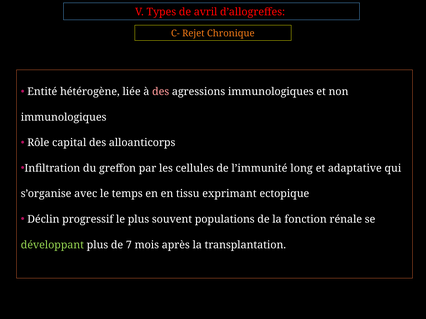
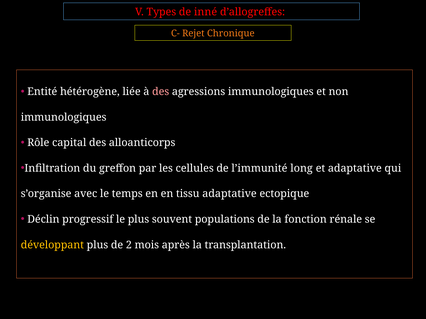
avril: avril -> inné (206, 12)
tissu exprimant: exprimant -> adaptative (230, 194)
développant colour: light green -> yellow (52, 245)
7: 7 -> 2 (129, 245)
